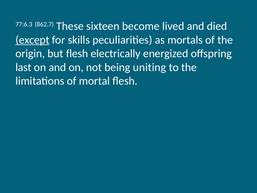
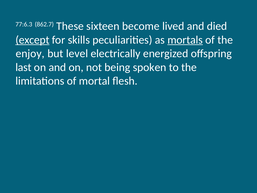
mortals underline: none -> present (185, 40)
origin: origin -> enjoy (30, 53)
but flesh: flesh -> level (77, 53)
uniting: uniting -> spoken (150, 67)
